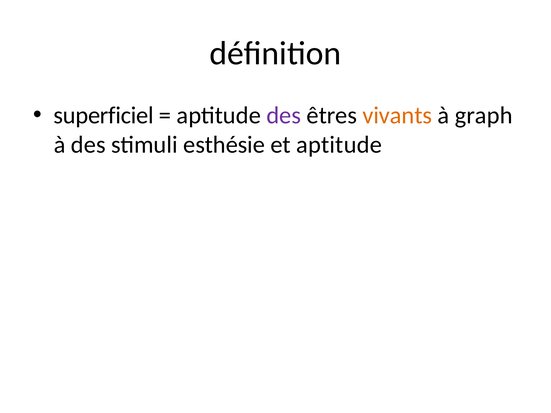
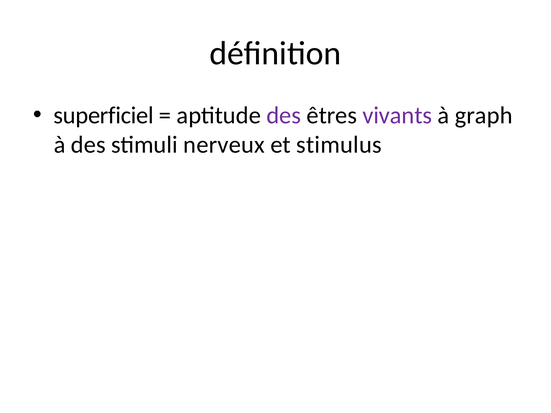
vivants colour: orange -> purple (397, 116)
esthésie: esthésie -> nerveux (224, 145)
et aptitude: aptitude -> stimulus (339, 145)
